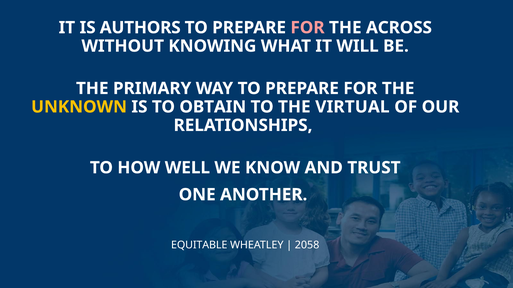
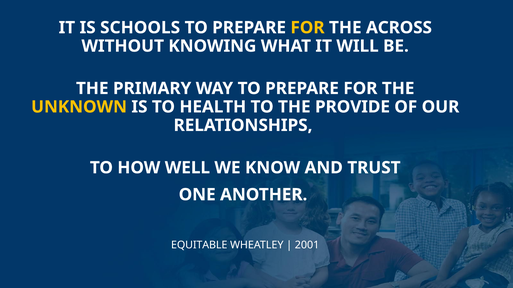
AUTHORS: AUTHORS -> SCHOOLS (140, 28)
FOR colour: pink -> yellow (307, 28)
OBTAIN: OBTAIN -> HEALTH (213, 107)
VIRTUAL: VIRTUAL -> PROVIDE (352, 107)
2058: 2058 -> 2001 (307, 246)
